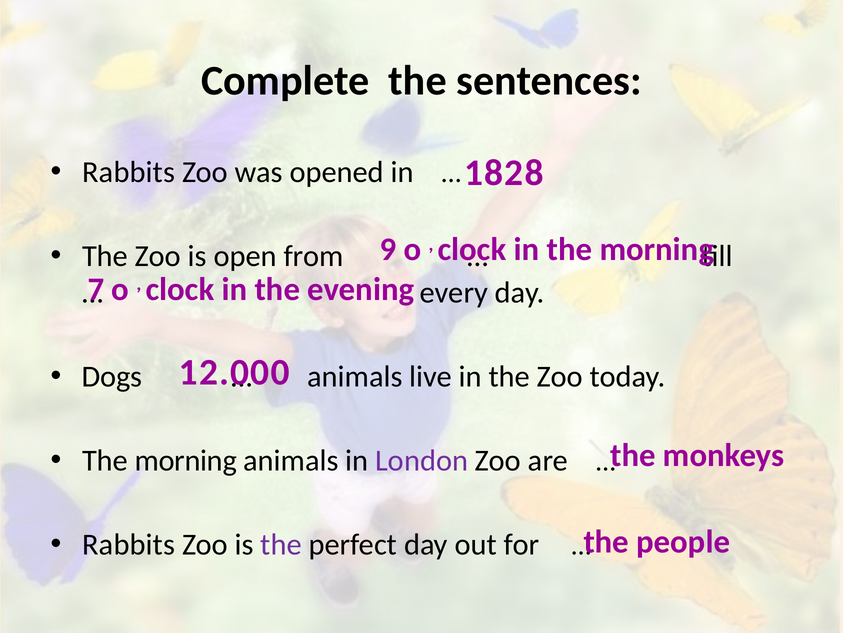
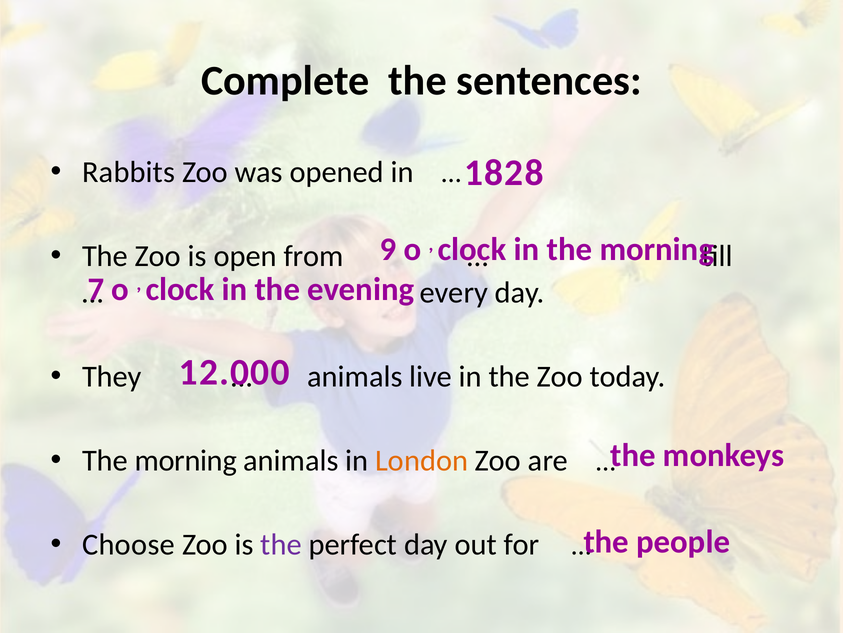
Dogs: Dogs -> They (112, 376)
London colour: purple -> orange (422, 460)
Rabbits: Rabbits -> Choose (129, 544)
